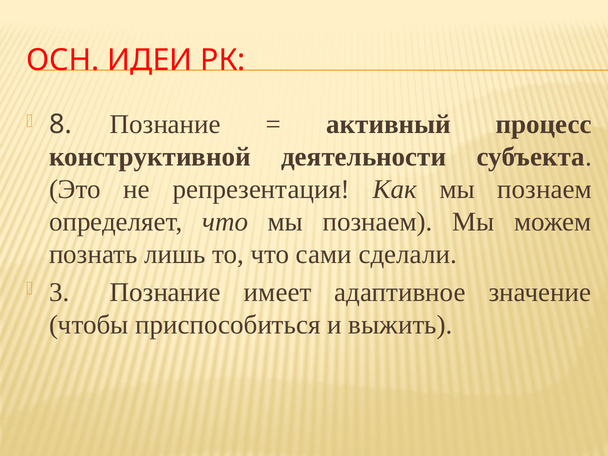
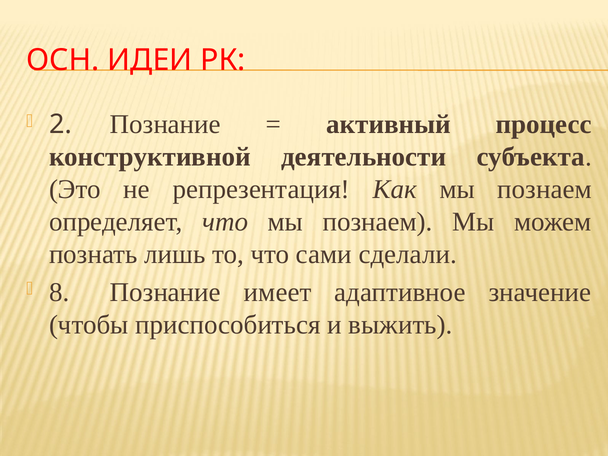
8: 8 -> 2 (60, 124)
3: 3 -> 8 (59, 292)
